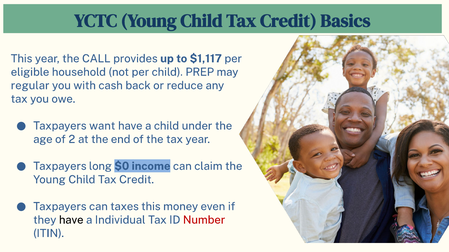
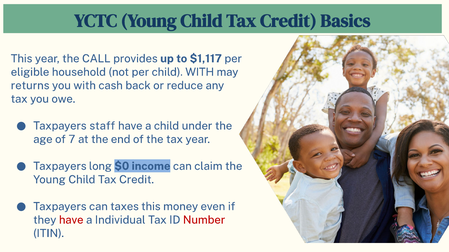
child PREP: PREP -> WITH (200, 72)
regular: regular -> returns (30, 86)
want: want -> staff (102, 126)
2: 2 -> 7 (72, 140)
have colour: black -> red (71, 220)
